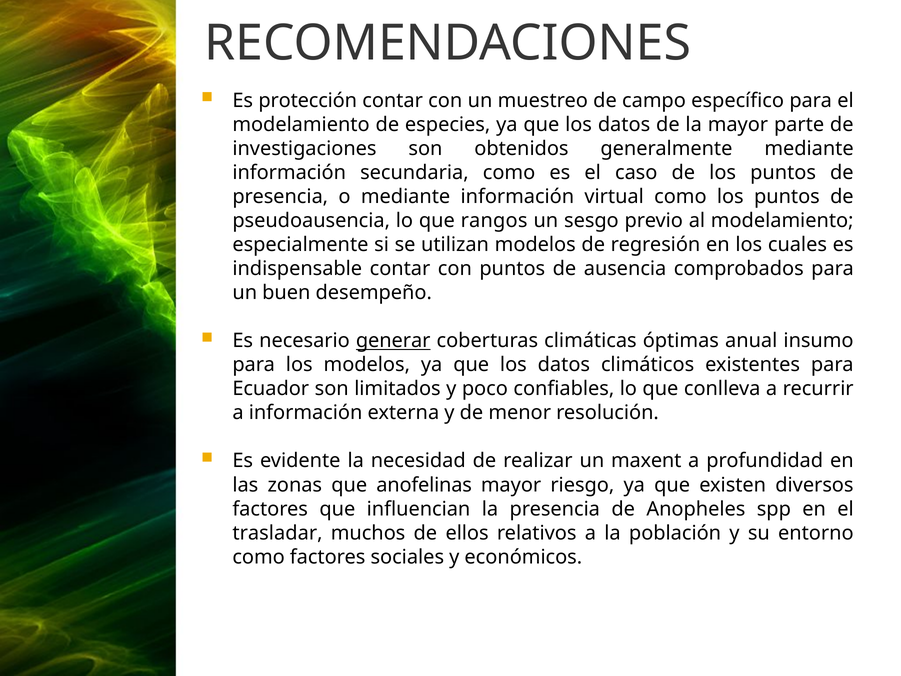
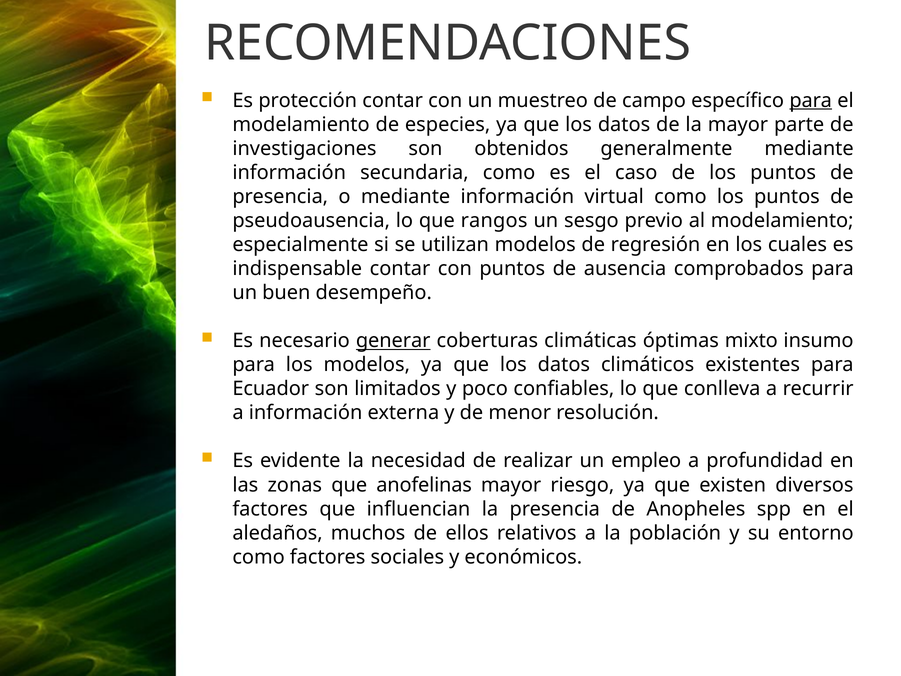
para underline: none -> present (811, 100)
anual: anual -> mixto (751, 341)
maxent: maxent -> empleo (646, 461)
trasladar: trasladar -> aledaños (278, 533)
